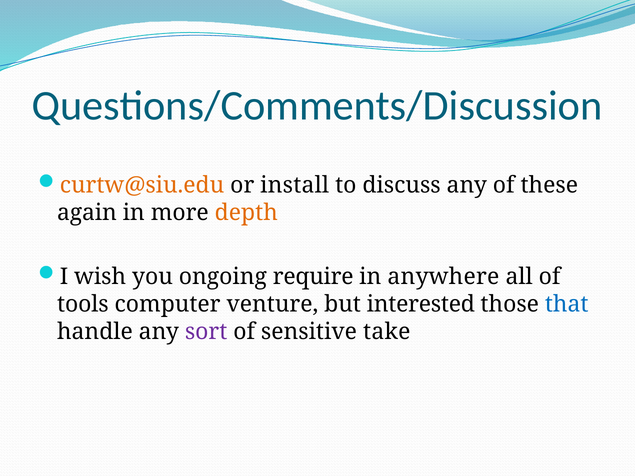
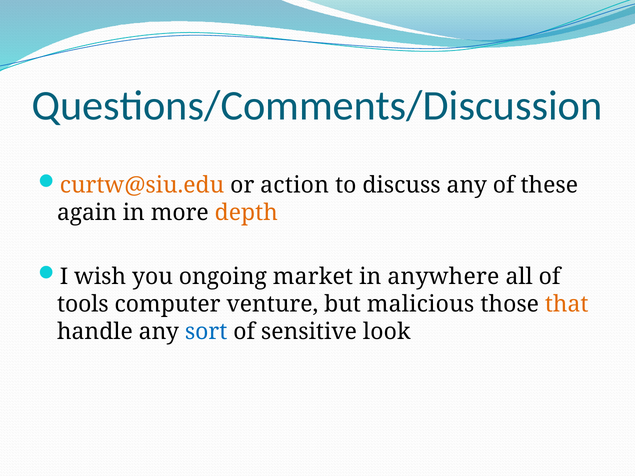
install: install -> action (295, 185)
require: require -> market (313, 277)
interested: interested -> malicious (421, 305)
that colour: blue -> orange (567, 305)
sort colour: purple -> blue (206, 332)
take: take -> look (387, 332)
